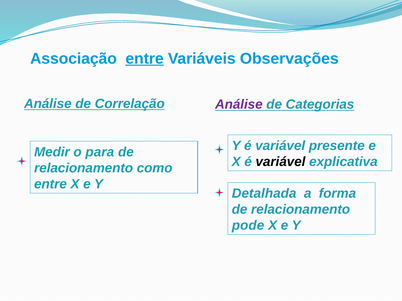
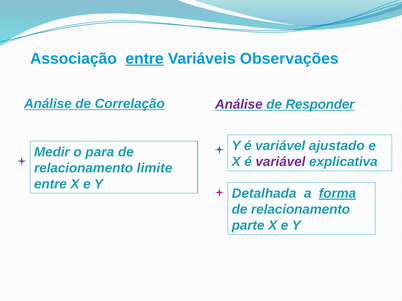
Categorias: Categorias -> Responder (320, 105)
presente: presente -> ajustado (337, 146)
variável colour: black -> purple (280, 162)
como: como -> limite (155, 168)
forma underline: none -> present (337, 194)
pode: pode -> parte (248, 226)
